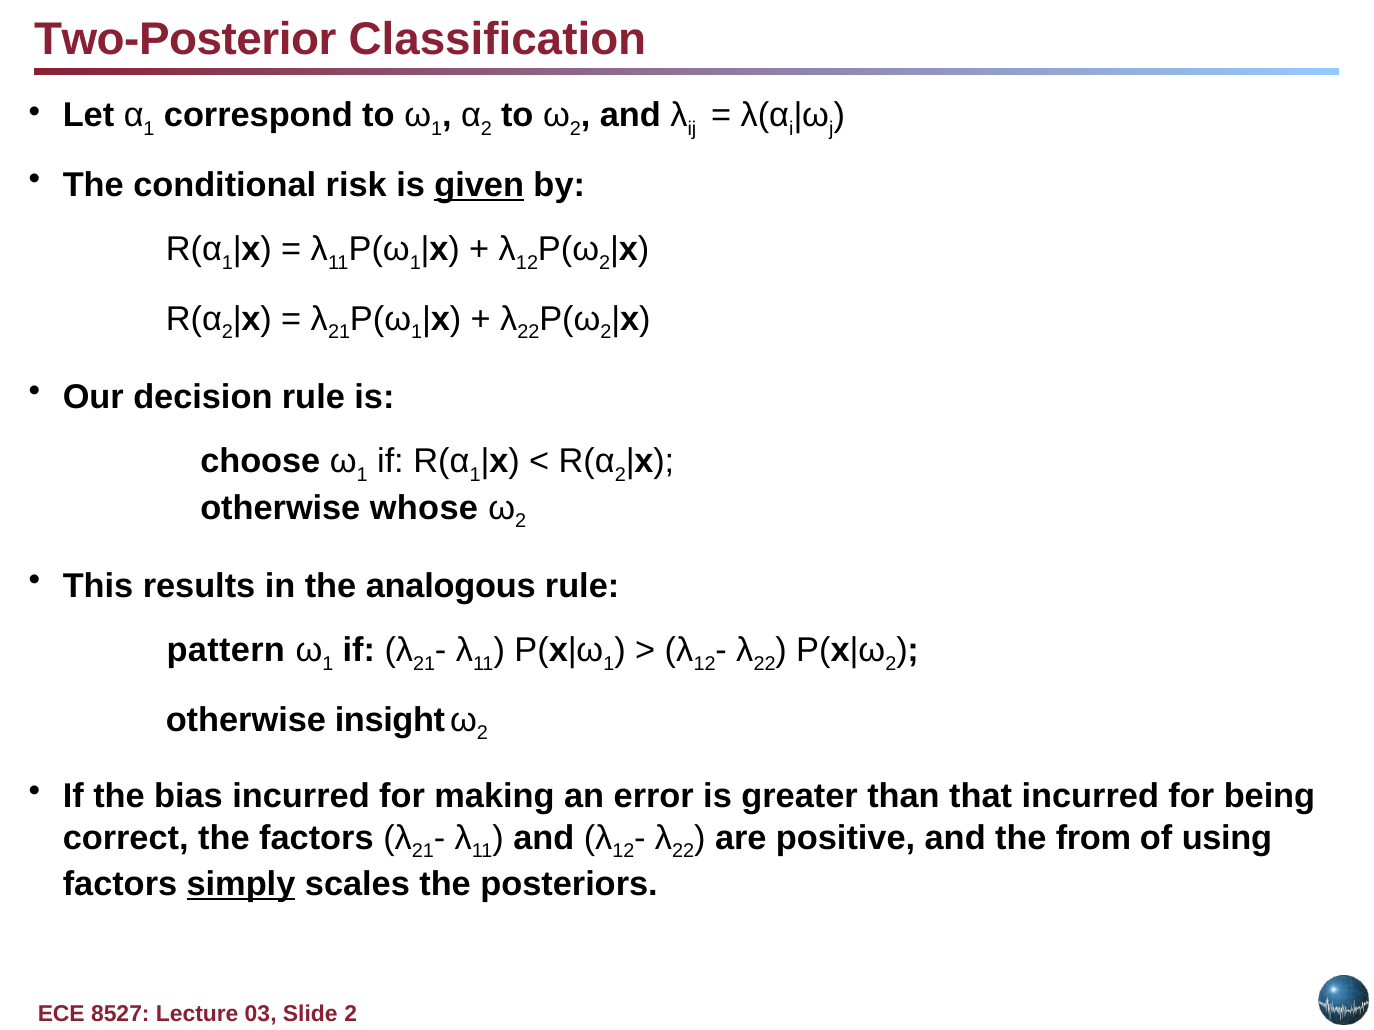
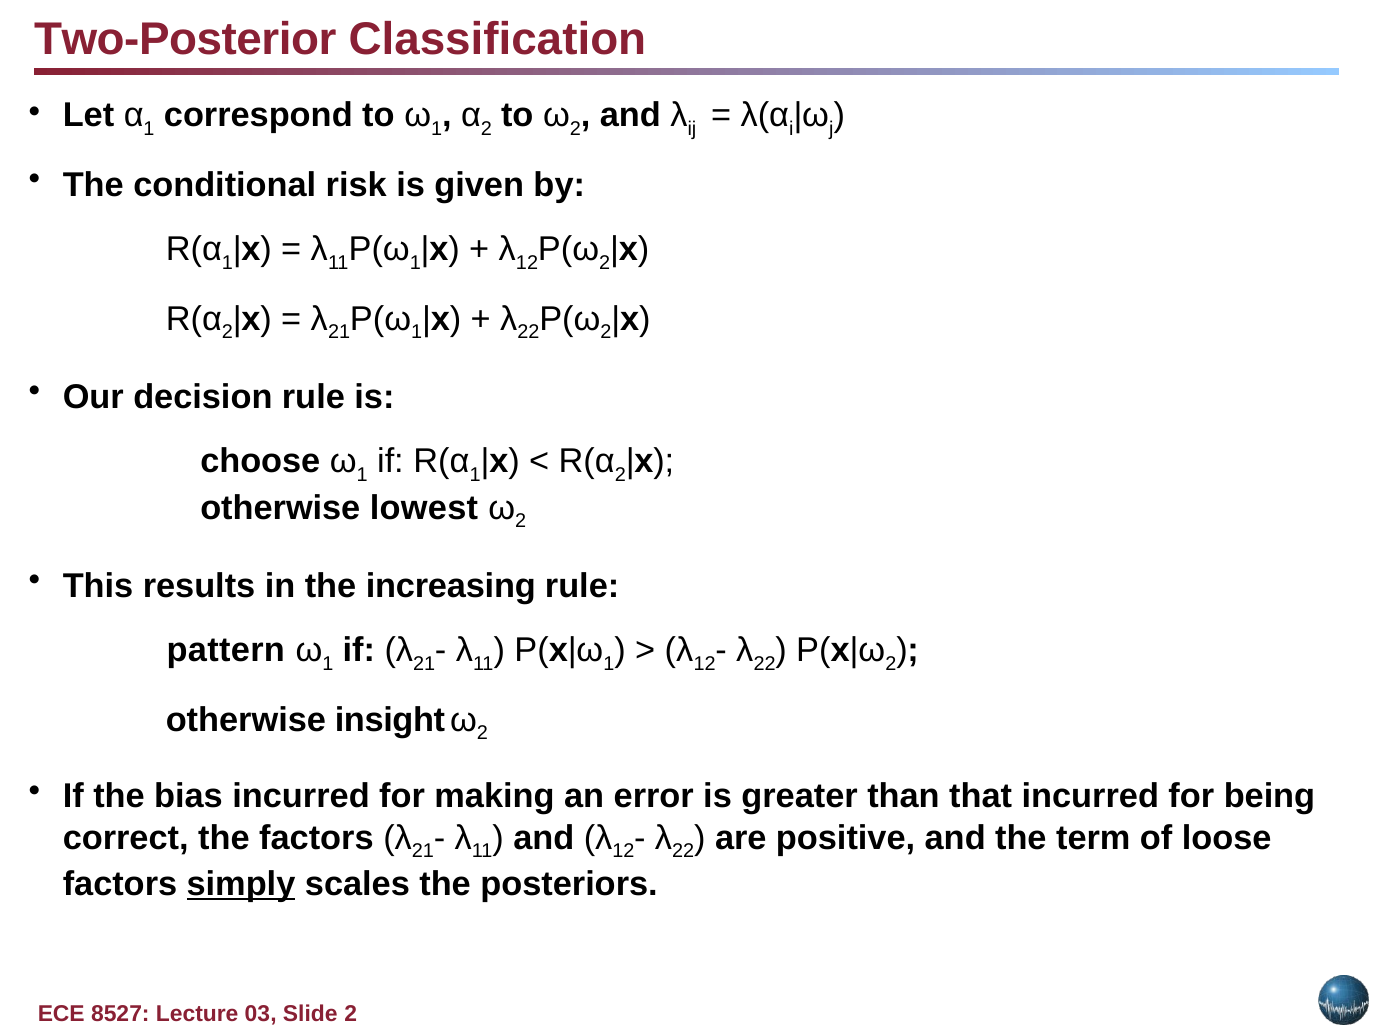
given underline: present -> none (479, 185)
whose: whose -> lowest (424, 508)
analogous: analogous -> increasing (451, 587)
from: from -> term (1093, 838)
using: using -> loose (1227, 838)
